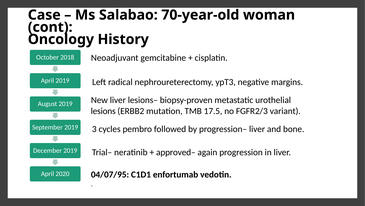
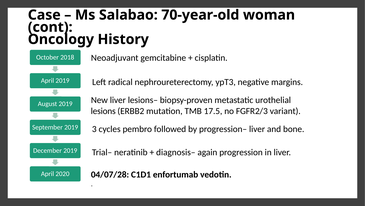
approved–: approved– -> diagnosis– (176, 152)
04/07/95: 04/07/95 -> 04/07/28 (110, 174)
